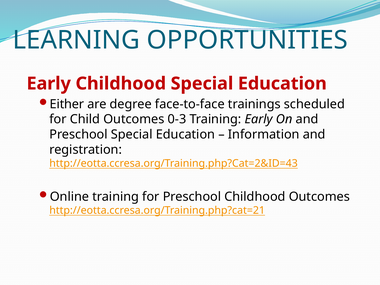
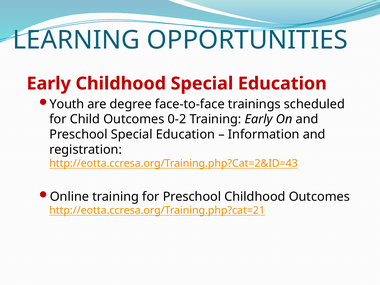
Either: Either -> Youth (67, 104)
0-3: 0-3 -> 0-2 (177, 119)
